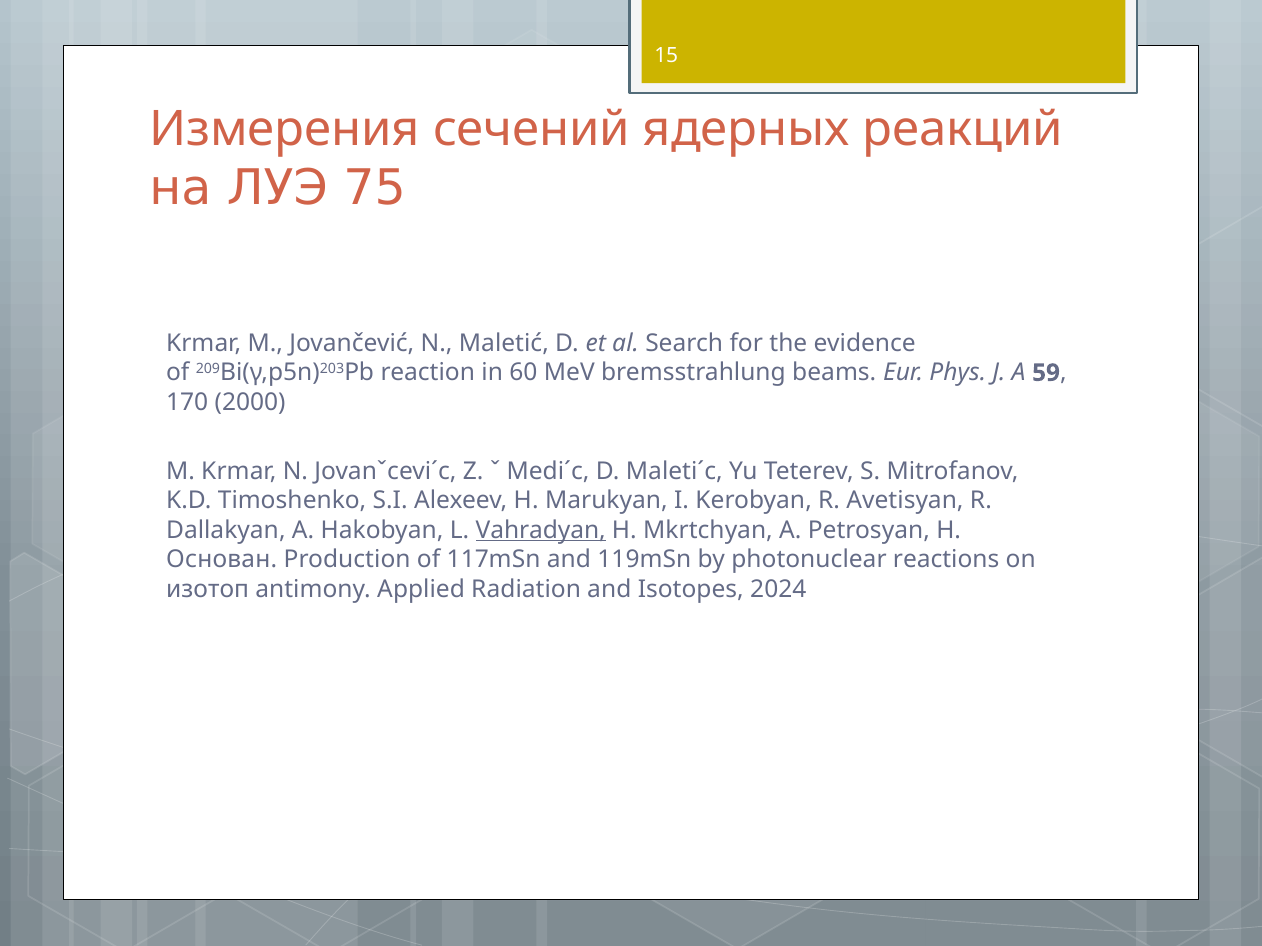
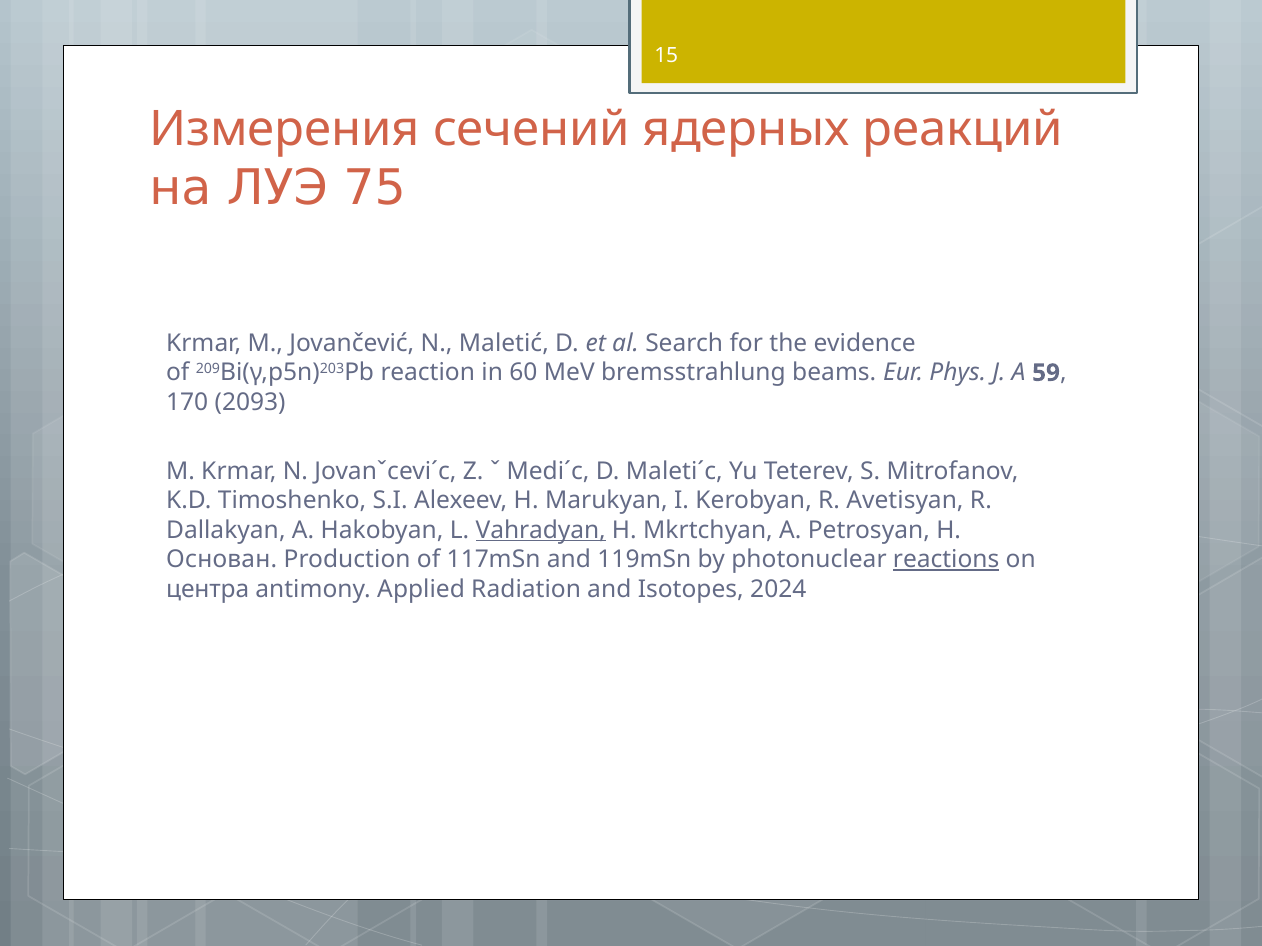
2000: 2000 -> 2093 (250, 403)
reactions underline: none -> present (946, 560)
изотоп: изотоп -> центра (208, 589)
